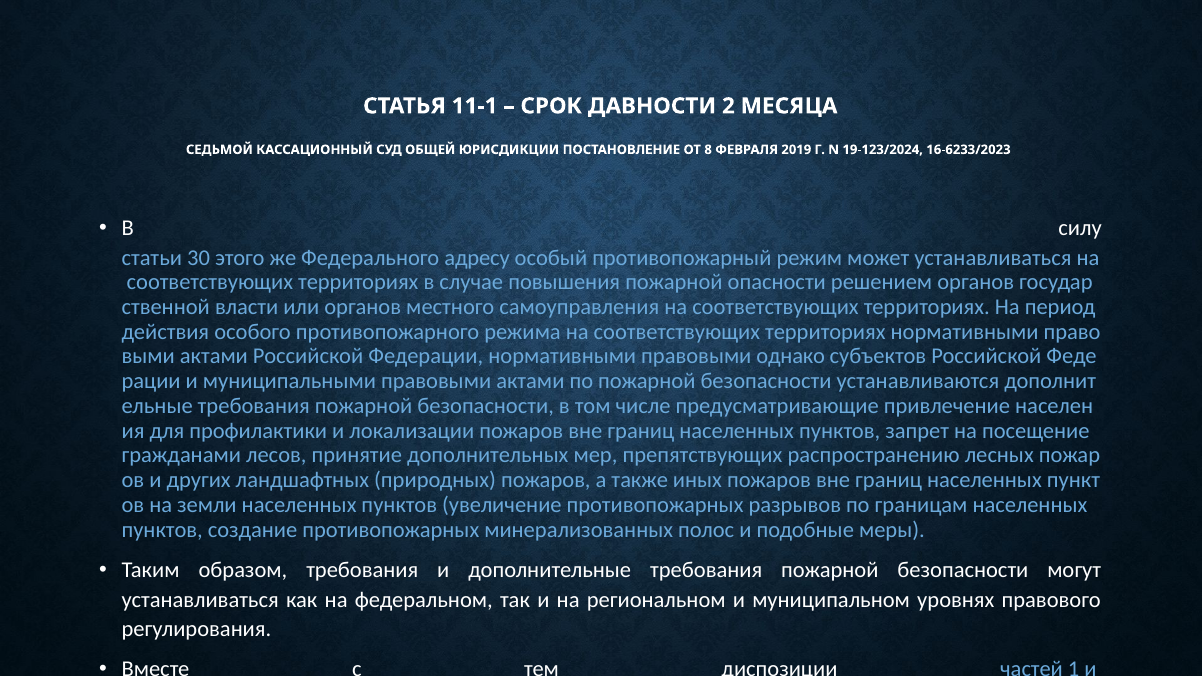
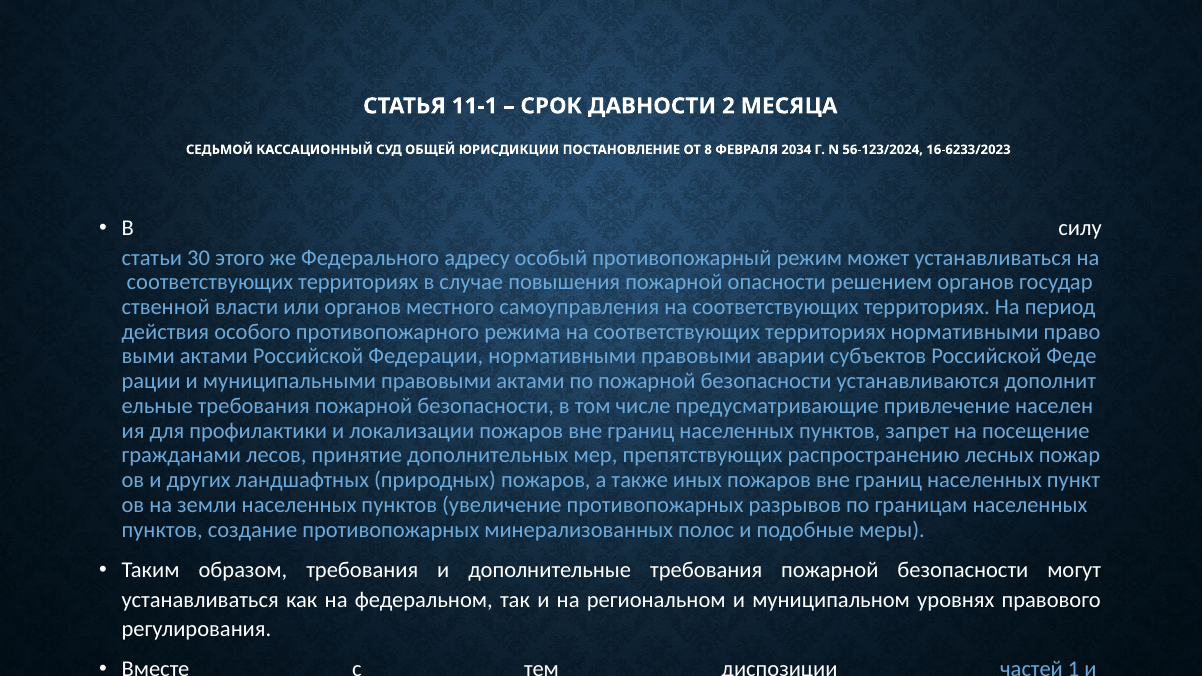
2019: 2019 -> 2034 (796, 150)
19-123/2024: 19-123/2024 -> 56-123/2024 (883, 150)
однако: однако -> аварии (791, 357)
